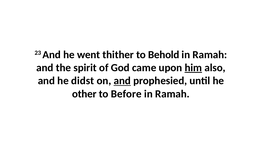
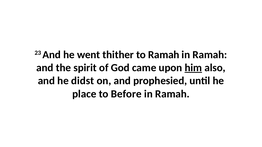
to Behold: Behold -> Ramah (164, 55)
and underline: present -> none (122, 81)
other: other -> place (84, 94)
